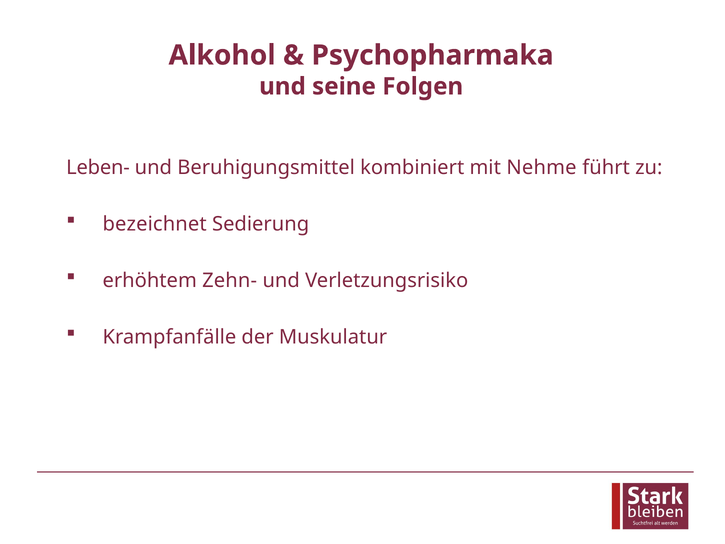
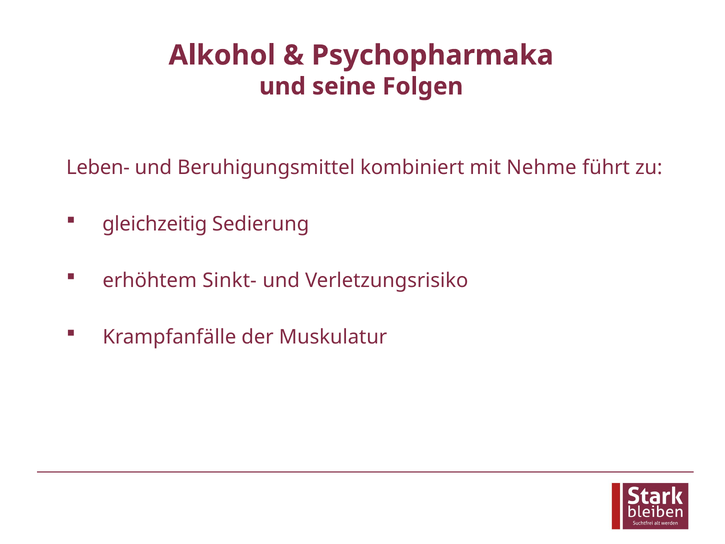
bezeichnet: bezeichnet -> gleichzeitig (155, 224)
Zehn-: Zehn- -> Sinkt- (230, 280)
